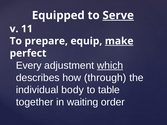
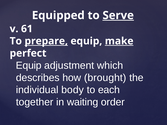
11: 11 -> 61 (27, 29)
prepare underline: none -> present (46, 41)
Every: Every -> Equip (29, 66)
which underline: present -> none (110, 66)
through: through -> brought (105, 78)
table: table -> each (109, 90)
